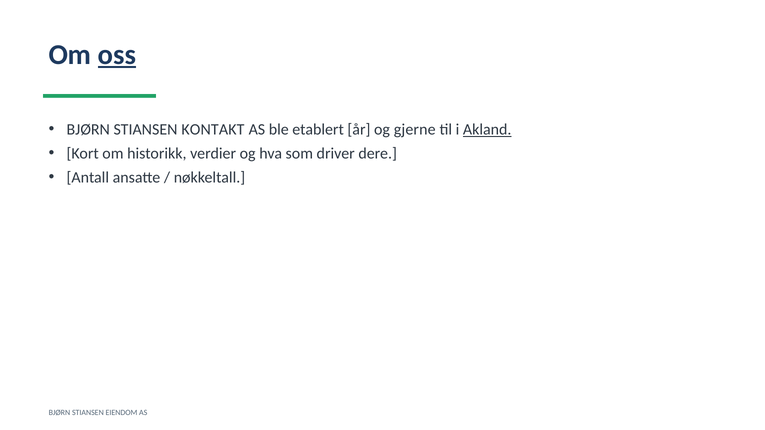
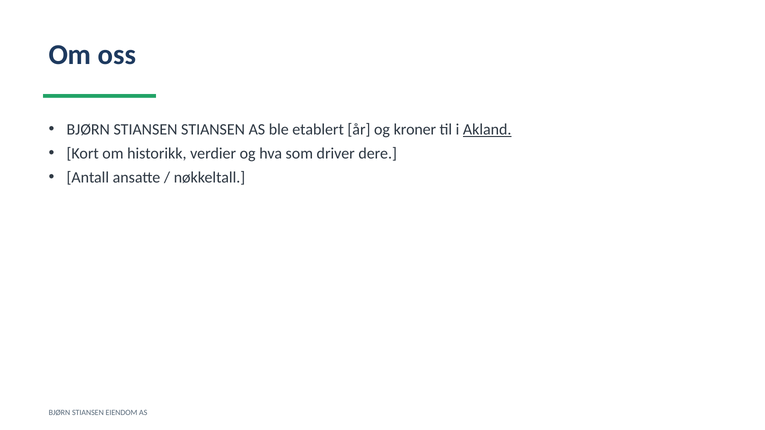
oss underline: present -> none (117, 55)
STIANSEN KONTAKT: KONTAKT -> STIANSEN (213, 130)
gjerne: gjerne -> kroner (415, 130)
